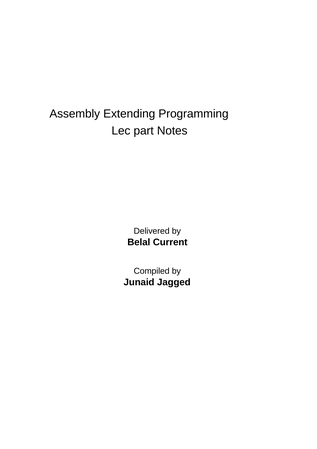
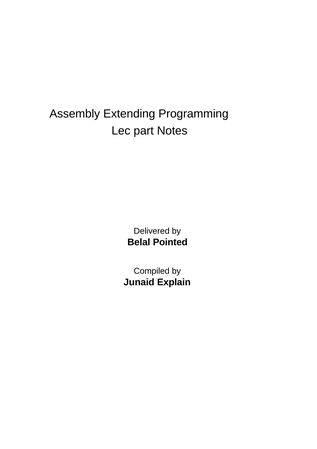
Current: Current -> Pointed (170, 242)
Jagged: Jagged -> Explain (174, 282)
